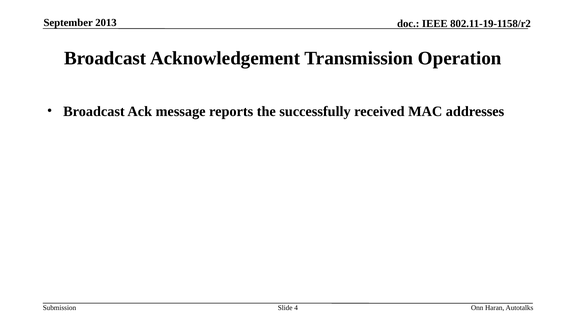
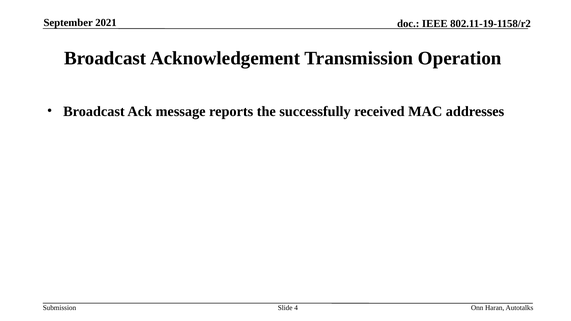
2013: 2013 -> 2021 (106, 23)
